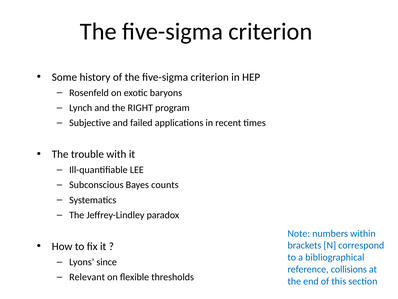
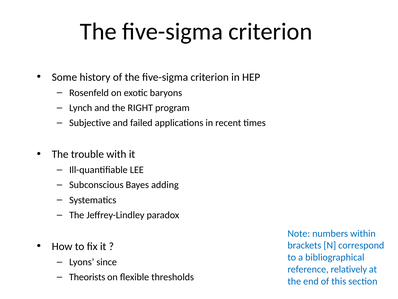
counts: counts -> adding (165, 185)
collisions: collisions -> relatively (349, 269)
Relevant: Relevant -> Theorists (87, 277)
